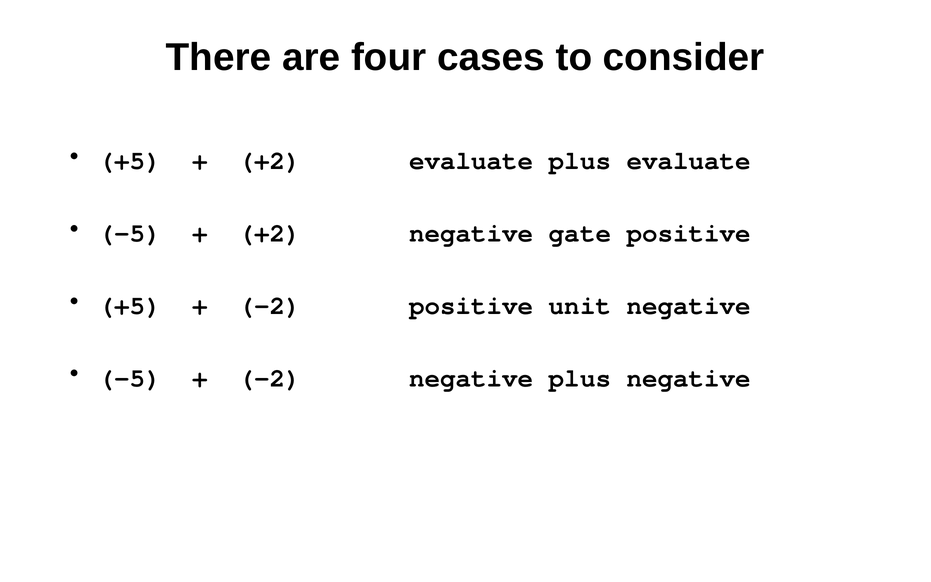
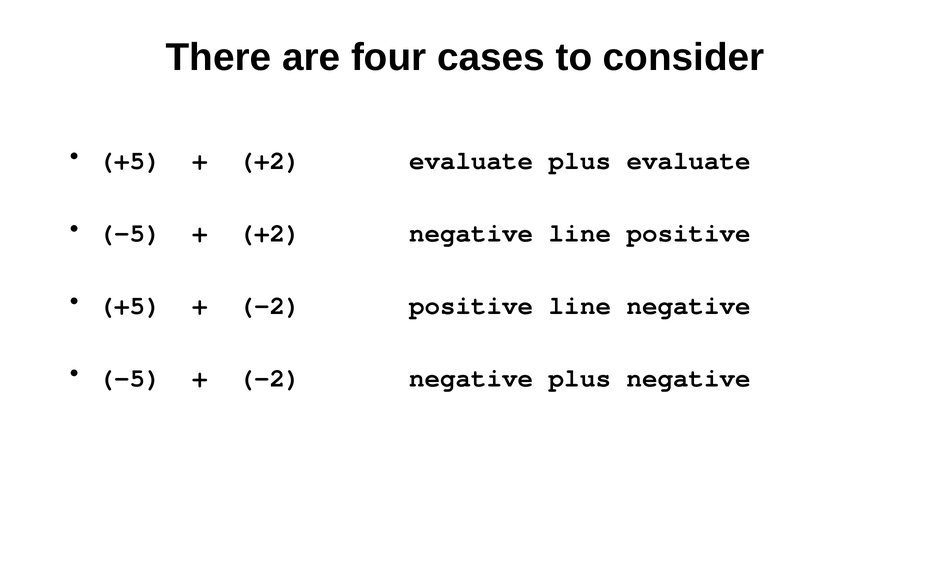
negative gate: gate -> line (580, 233)
positive unit: unit -> line (580, 306)
